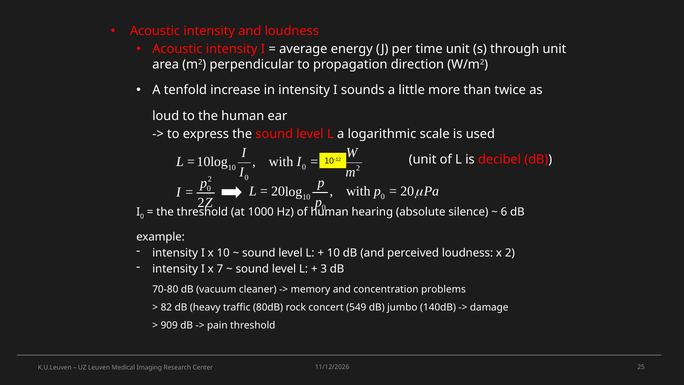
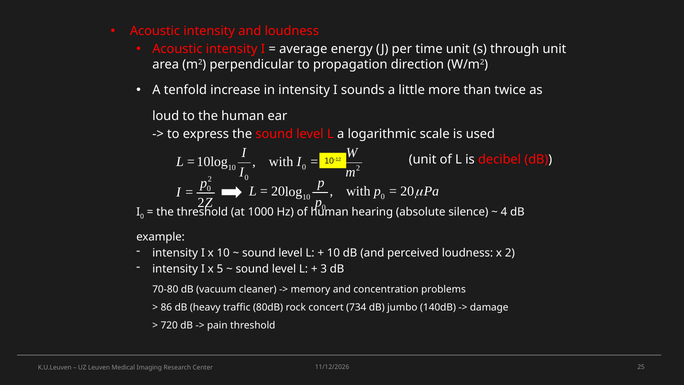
6: 6 -> 4 (504, 212)
7: 7 -> 5 (220, 269)
82: 82 -> 86 (166, 307)
549: 549 -> 734 (356, 307)
909: 909 -> 720 (169, 325)
